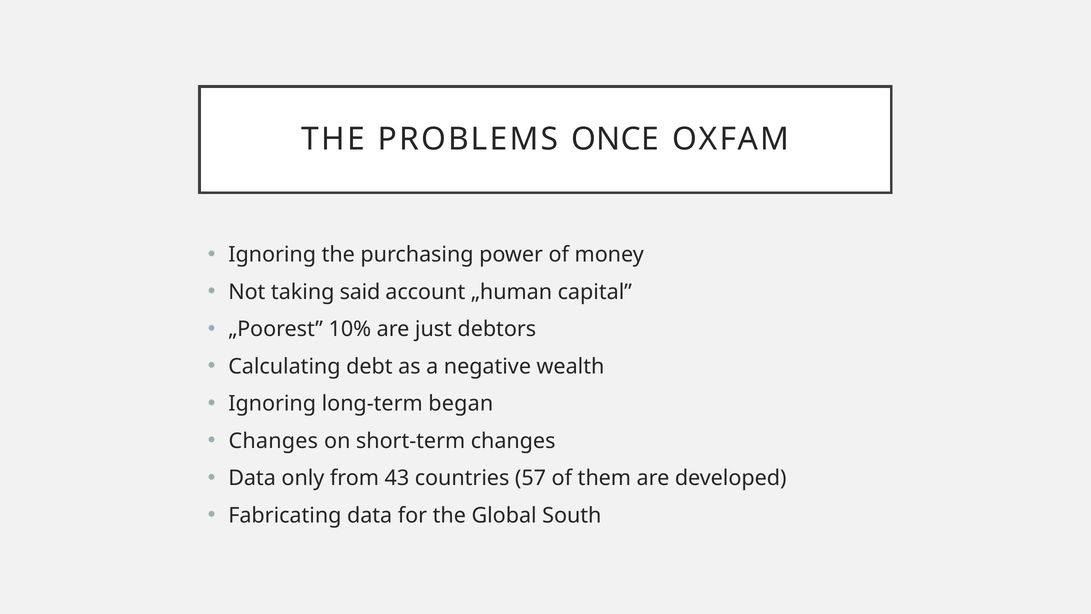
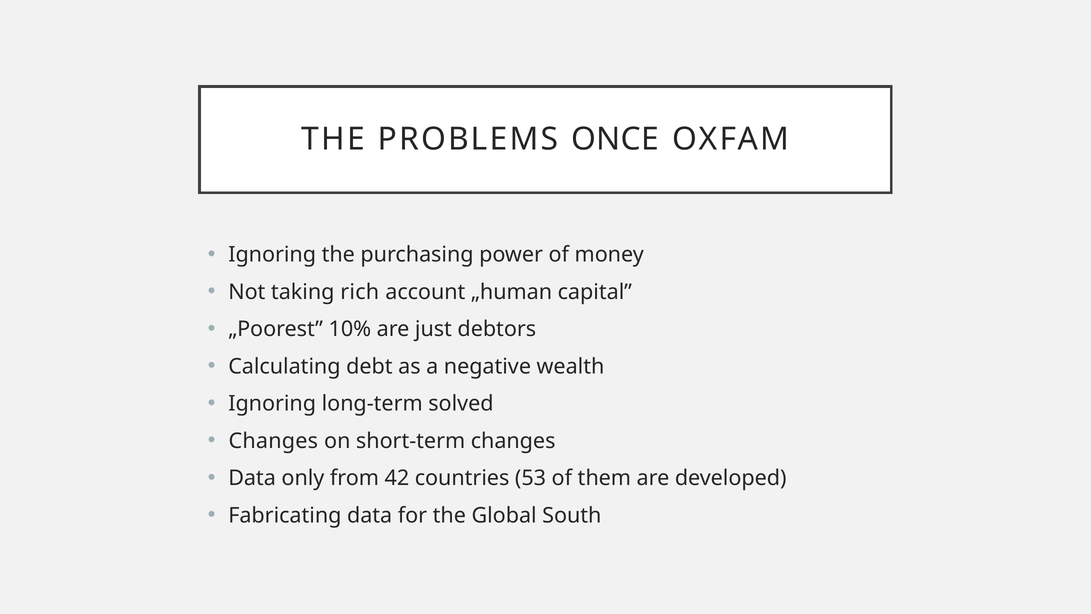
said: said -> rich (360, 292)
began: began -> solved (461, 404)
43: 43 -> 42 (397, 478)
57: 57 -> 53 (531, 478)
